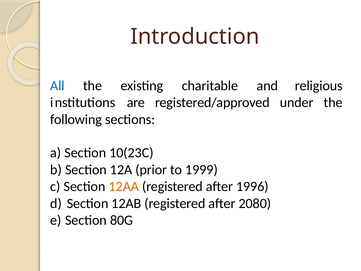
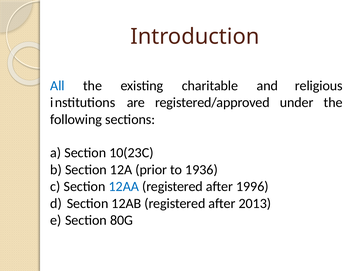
1999: 1999 -> 1936 (201, 170)
12AA colour: orange -> blue (124, 186)
2080: 2080 -> 2013 (255, 203)
